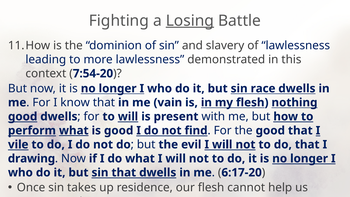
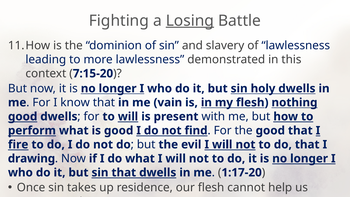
7:54-20: 7:54-20 -> 7:15-20 (93, 73)
race: race -> holy (263, 88)
what underline: present -> none (74, 130)
vile: vile -> fire (18, 144)
6:17-20: 6:17-20 -> 1:17-20 (242, 172)
